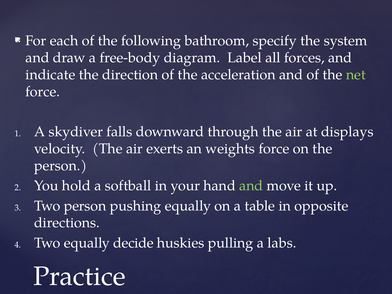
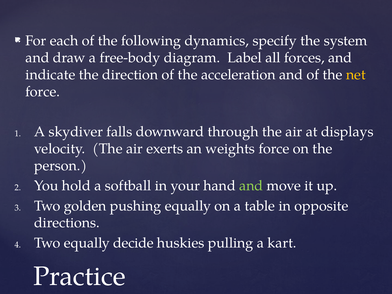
bathroom: bathroom -> dynamics (217, 41)
net colour: light green -> yellow (356, 75)
Two person: person -> golden (85, 206)
labs: labs -> kart (282, 243)
